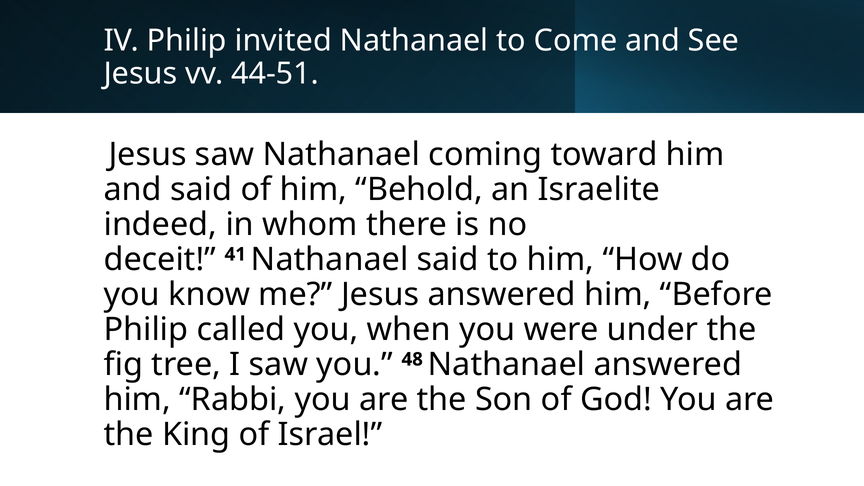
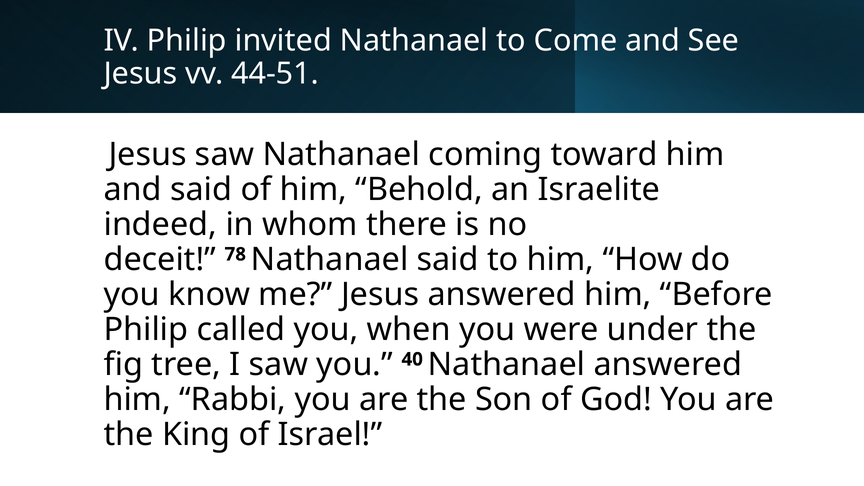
41: 41 -> 78 (235, 254)
48: 48 -> 40 (412, 359)
